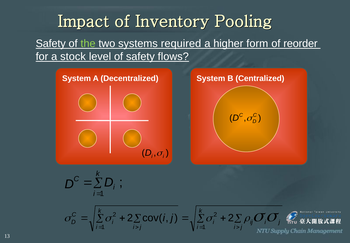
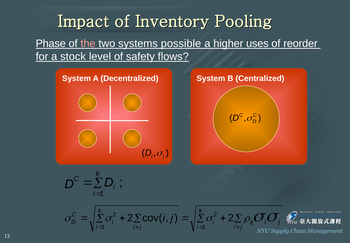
Safety: Safety -> Phase (51, 44)
the colour: light green -> pink (88, 44)
required: required -> possible (181, 44)
form: form -> uses (257, 44)
